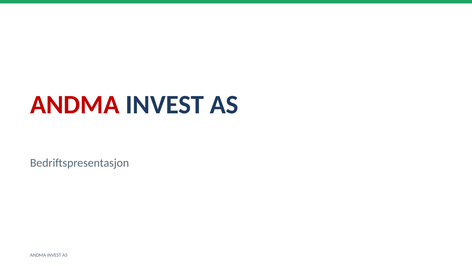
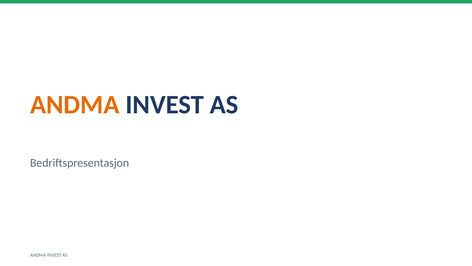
ANDMA colour: red -> orange (75, 105)
